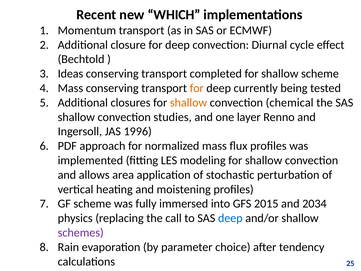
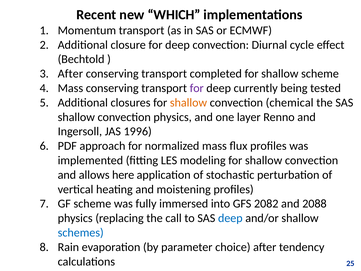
Ideas: Ideas -> After (70, 74)
for colour: orange -> purple (197, 88)
convection studies: studies -> physics (173, 117)
area: area -> here (123, 175)
2015: 2015 -> 2082 (266, 204)
2034: 2034 -> 2088 (314, 204)
schemes colour: purple -> blue (81, 232)
